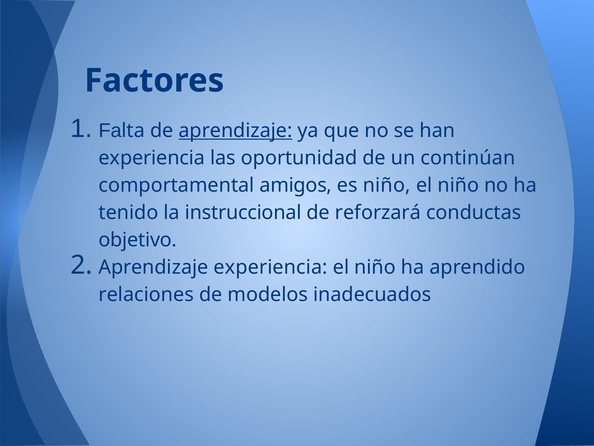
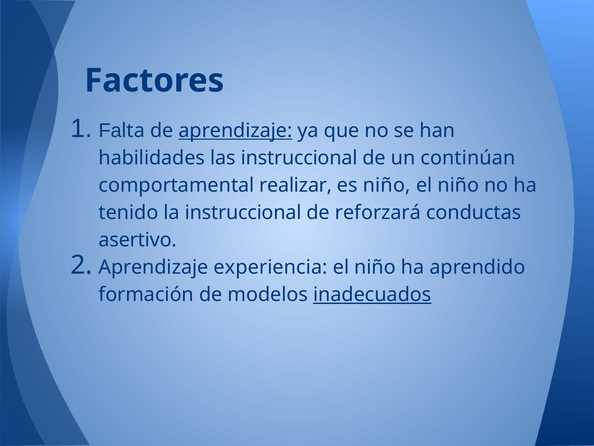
experiencia: experiencia -> habilidades (152, 158)
las oportunidad: oportunidad -> instruccional (299, 158)
amigos: amigos -> realizar (296, 185)
objetivo: objetivo -> asertivo (138, 240)
relaciones: relaciones -> formación (146, 294)
inadecuados underline: none -> present (372, 294)
